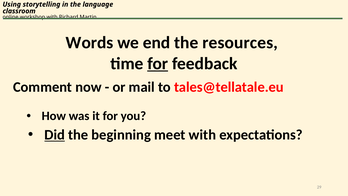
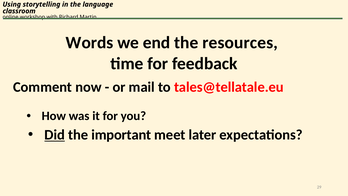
for underline: present -> none (158, 63)
beginning: beginning -> important (121, 135)
meet with: with -> later (203, 135)
